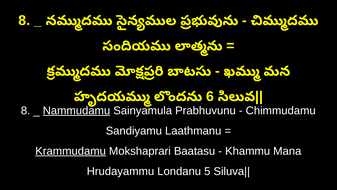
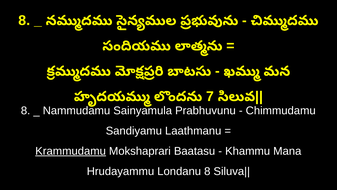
6: 6 -> 7 (210, 96)
Nammudamu underline: present -> none (76, 110)
Londanu 5: 5 -> 8 (207, 171)
